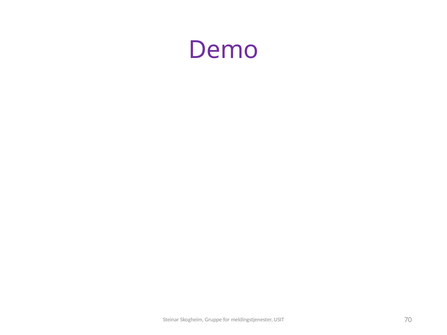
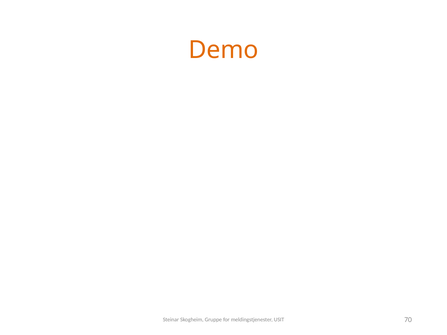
Demo colour: purple -> orange (224, 50)
